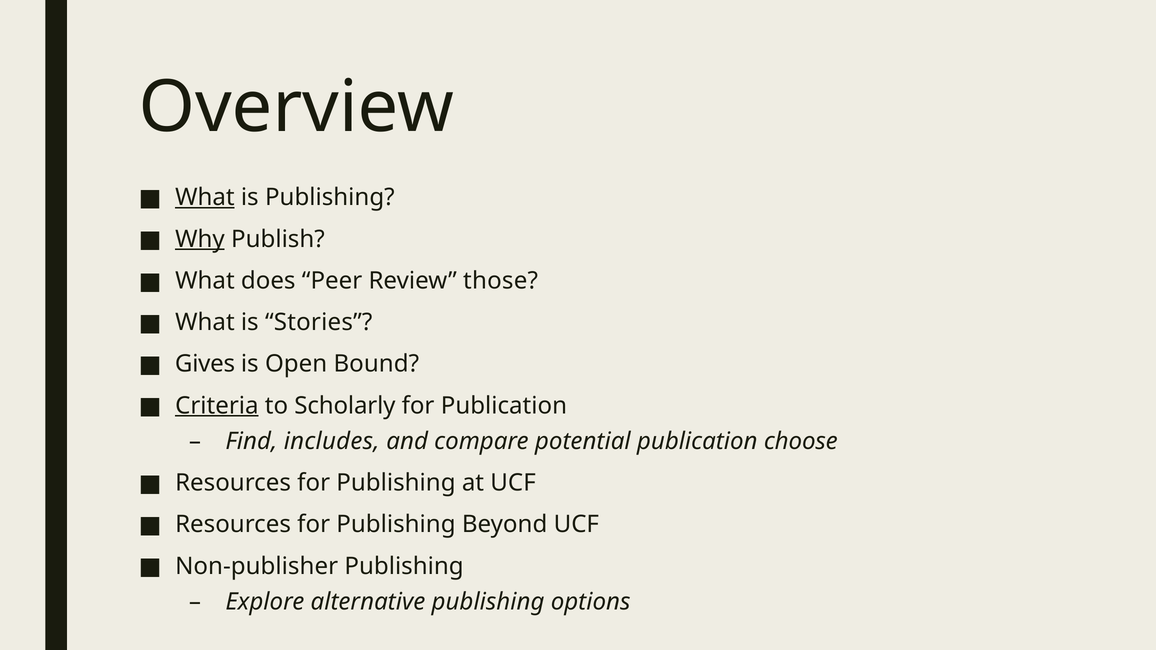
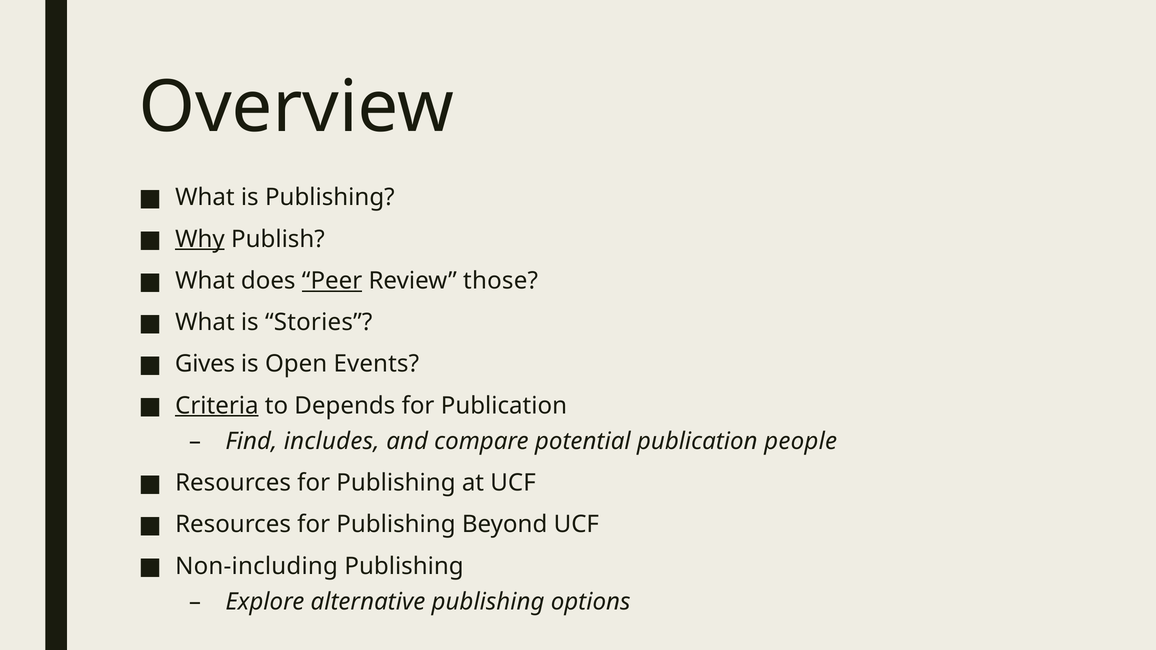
What underline: present -> none (205, 198)
Peer underline: none -> present (332, 281)
Bound: Bound -> Events (376, 364)
Scholarly: Scholarly -> Depends (345, 406)
choose: choose -> people (801, 441)
Non-publisher: Non-publisher -> Non-including (257, 566)
